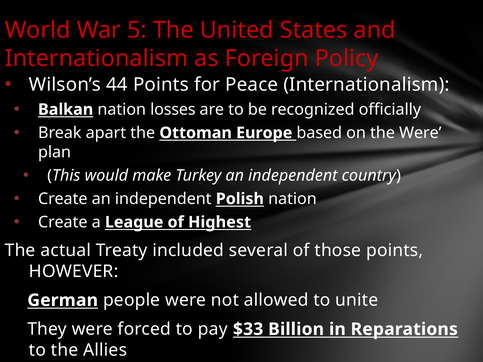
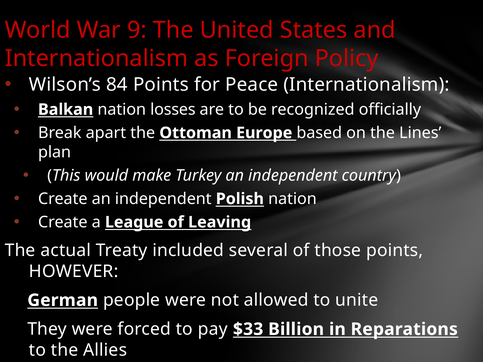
5: 5 -> 9 (137, 30)
44: 44 -> 84 (117, 85)
the Were: Were -> Lines (420, 133)
Highest: Highest -> Leaving (220, 222)
